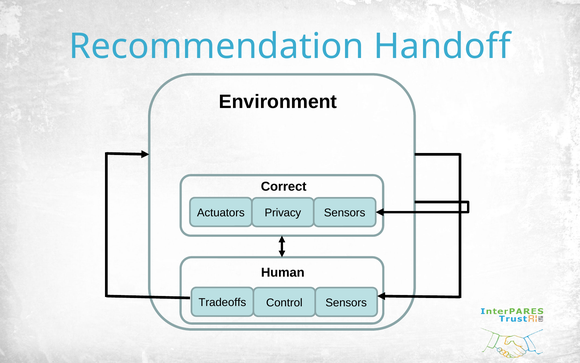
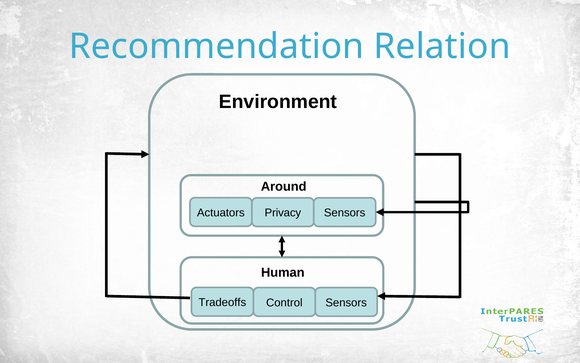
Handoff: Handoff -> Relation (442, 46)
Correct: Correct -> Around (284, 186)
